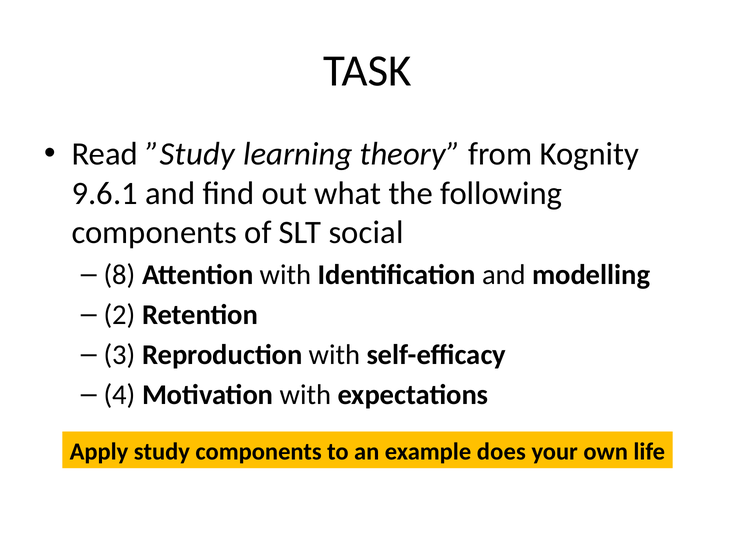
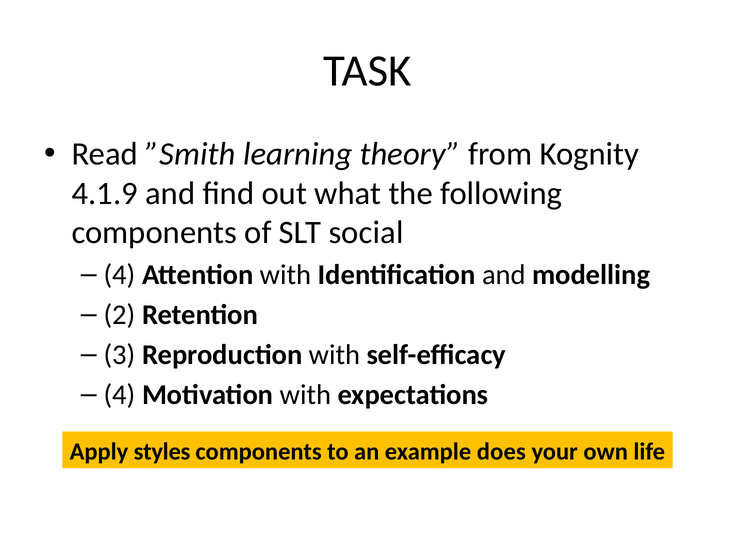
”Study: ”Study -> ”Smith (190, 154)
9.6.1: 9.6.1 -> 4.1.9 (105, 193)
8: 8 -> 4 (120, 275)
study: study -> styles (162, 452)
